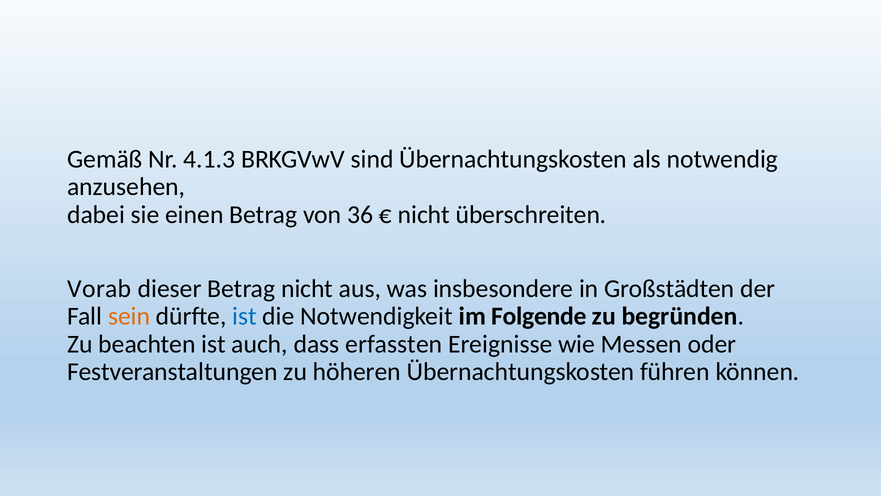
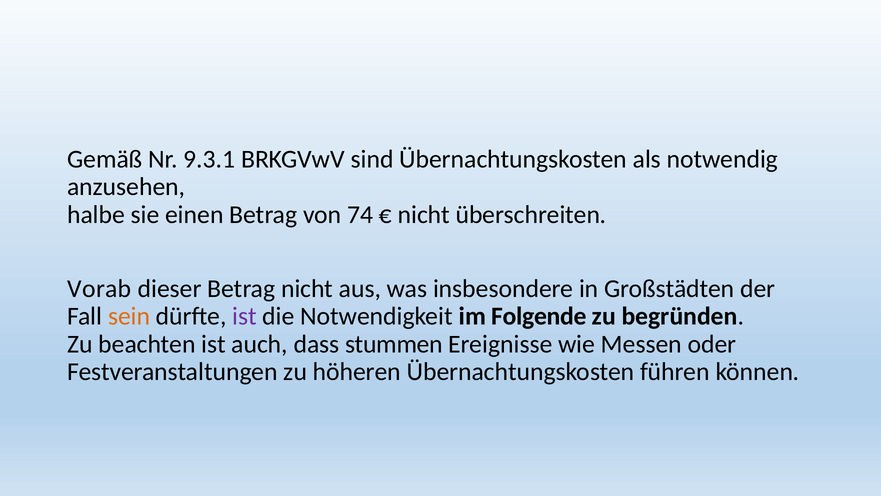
4.1.3: 4.1.3 -> 9.3.1 (209, 159)
dabei: dabei -> halbe (96, 214)
36: 36 -> 74 (360, 214)
ist colour: blue -> purple (244, 316)
erfassten: erfassten -> stummen (394, 344)
